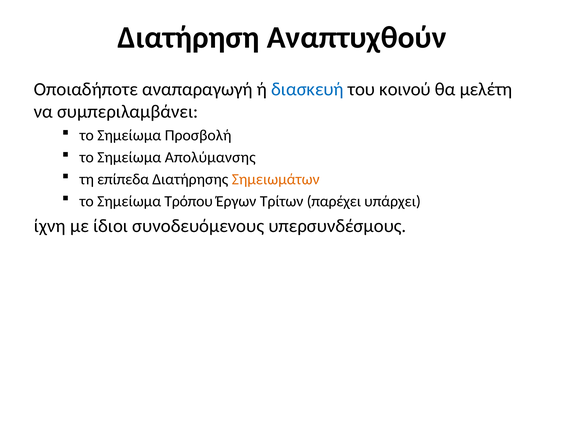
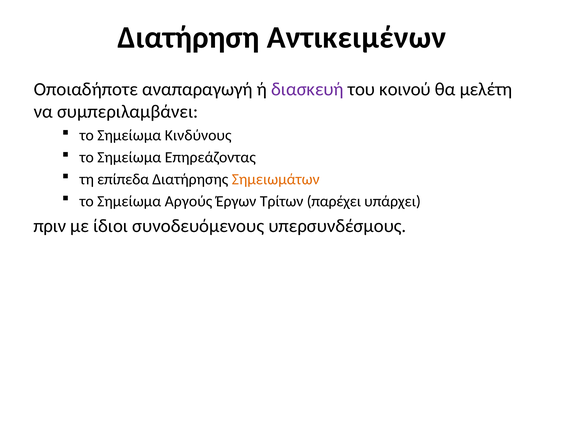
Αναπτυχθούν: Αναπτυχθούν -> Αντικειμένων (356, 37)
διασκευή colour: blue -> purple (307, 89)
Προσβολή: Προσβολή -> Κινδύνους (198, 135)
Απολύμανσης: Απολύμανσης -> Επηρεάζοντας (210, 157)
Τρόπου: Τρόπου -> Αργούς (188, 201)
ίχνη: ίχνη -> πριν (50, 226)
